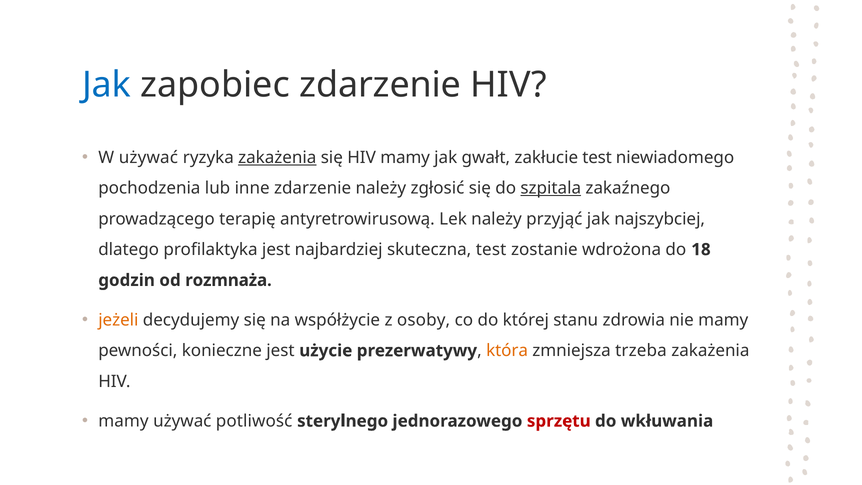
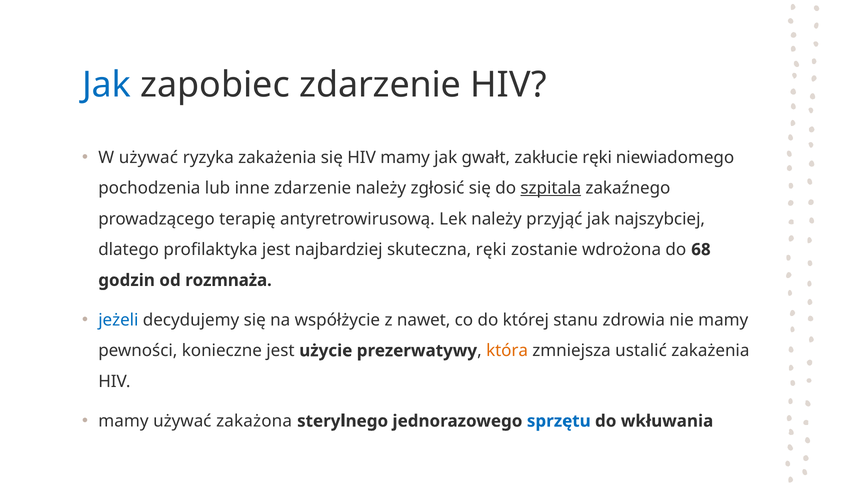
zakażenia underline: present -> none (277, 157)
zakłucie test: test -> ręki (597, 157)
skuteczna test: test -> ręki (491, 250)
18: 18 -> 68 (701, 250)
jeżeli colour: orange -> blue (118, 320)
osoby: osoby -> nawet (424, 320)
trzeba: trzeba -> ustalić (641, 351)
potliwość: potliwość -> zakażona (254, 421)
sprzętu colour: red -> blue (559, 421)
